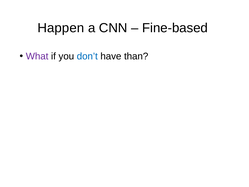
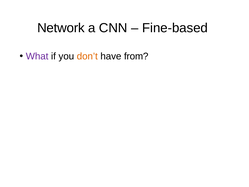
Happen: Happen -> Network (61, 28)
don’t colour: blue -> orange (87, 56)
than: than -> from (136, 56)
